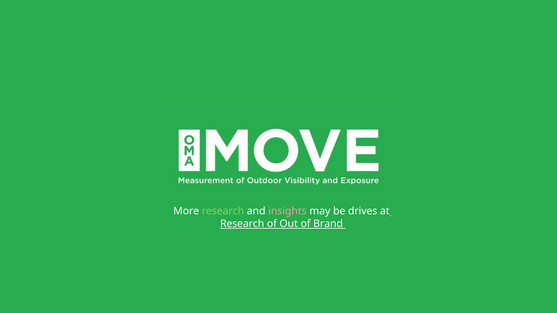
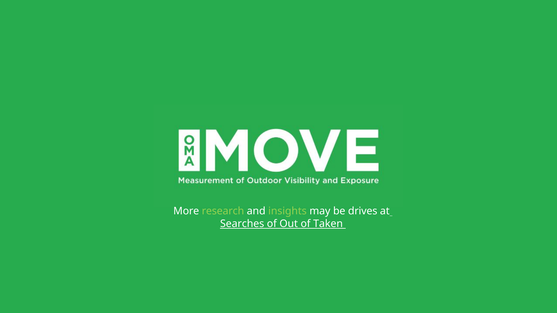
insights colour: pink -> light green (287, 211)
Research: Research -> Searches (242, 224)
Brand: Brand -> Taken (328, 224)
